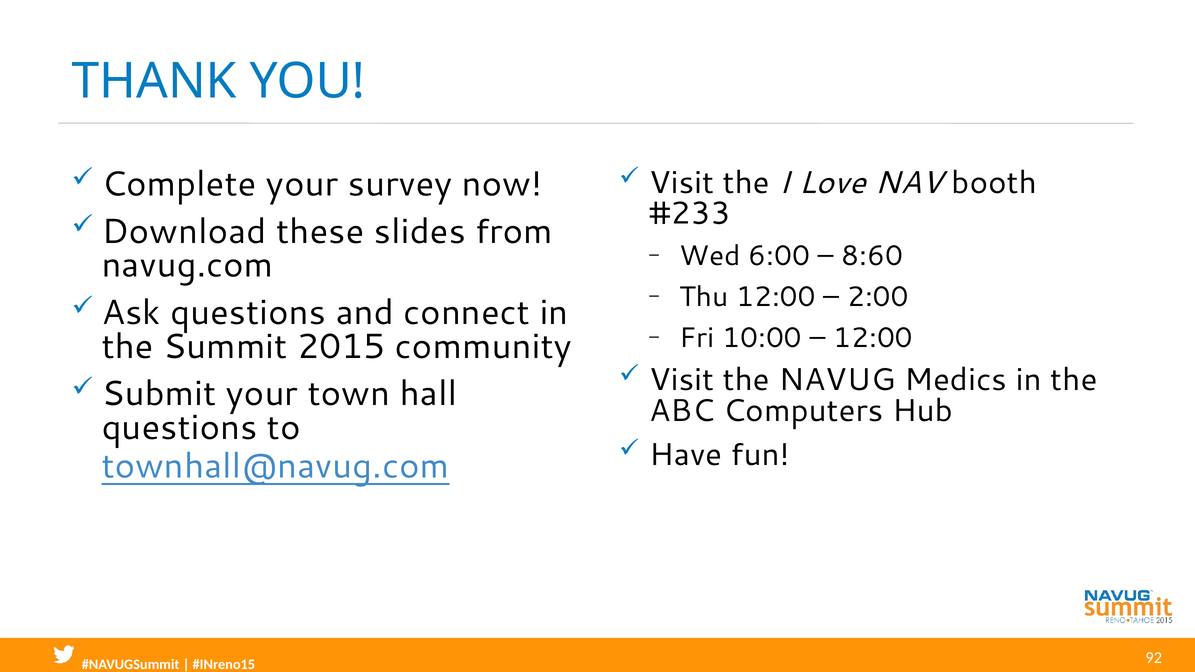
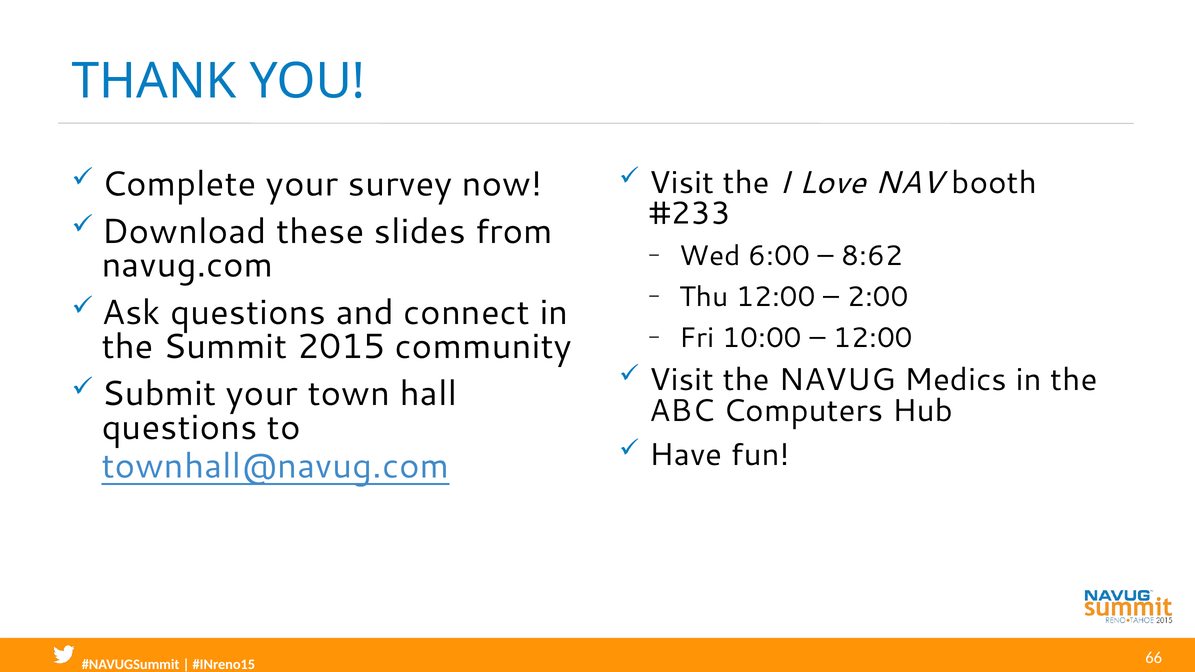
8:60: 8:60 -> 8:62 (872, 256)
92: 92 -> 66 (1154, 658)
